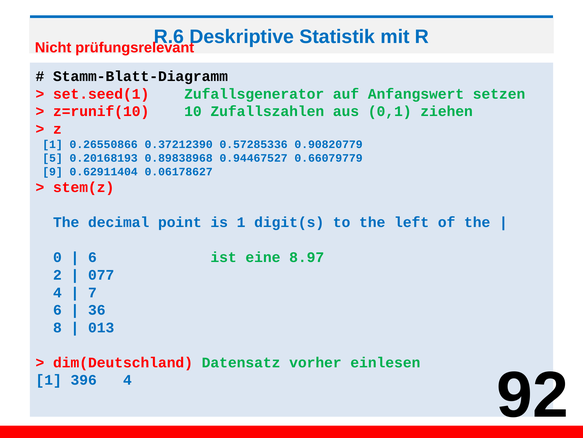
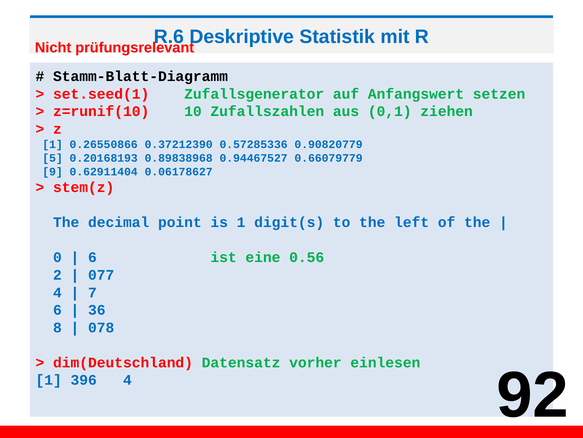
8.97: 8.97 -> 0.56 (307, 257)
013: 013 -> 078 (101, 327)
